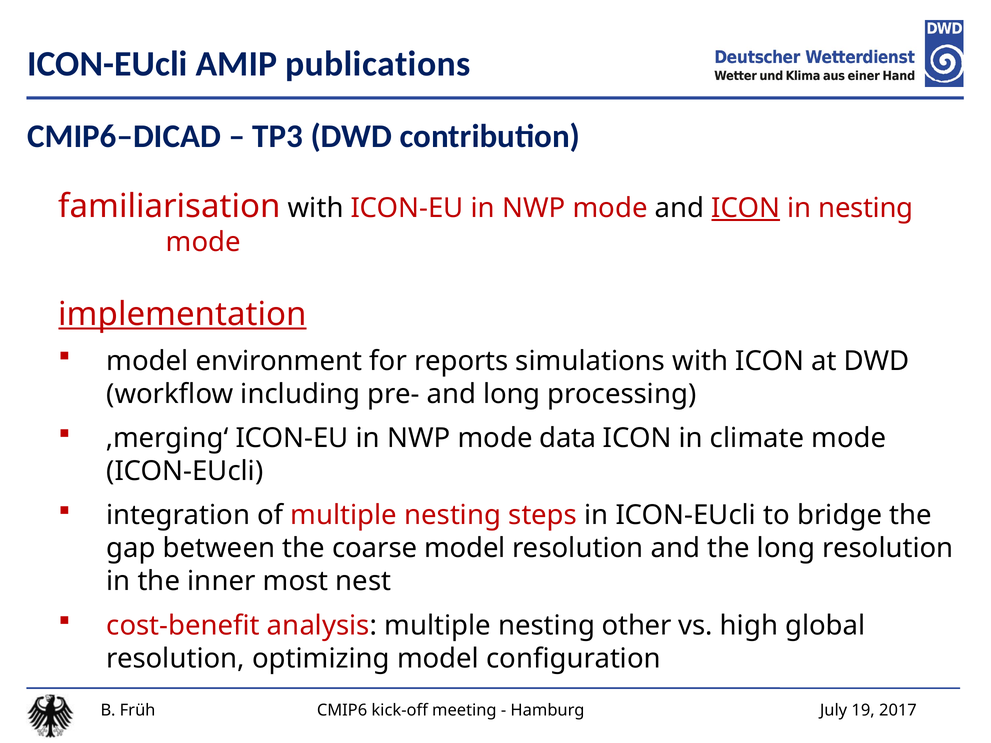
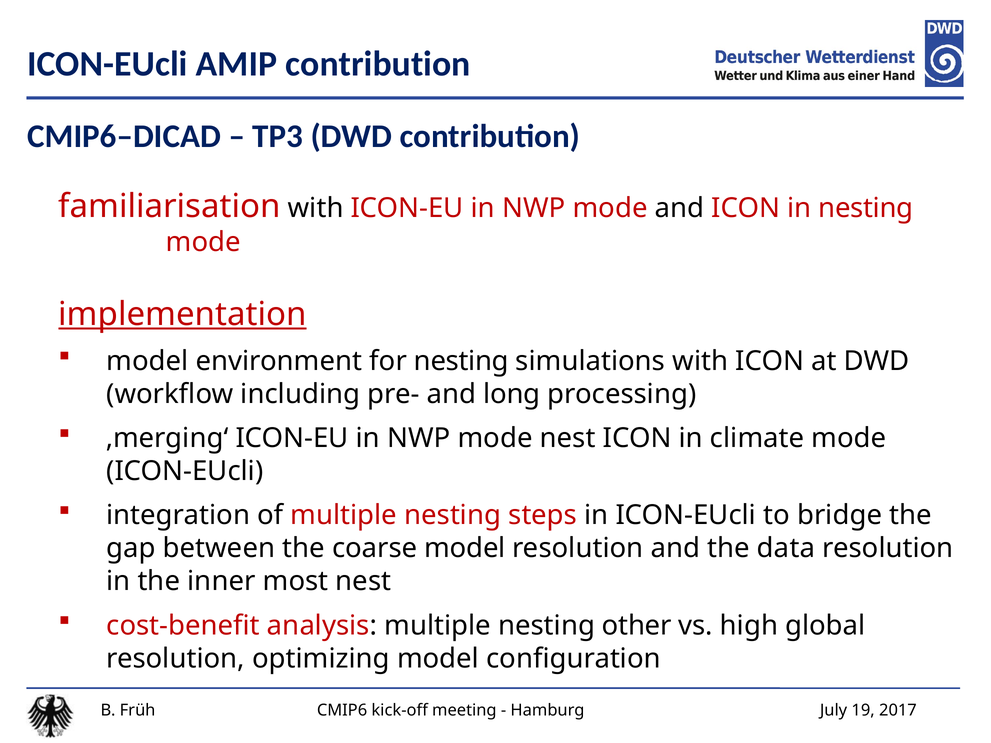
AMIP publications: publications -> contribution (378, 64)
ICON underline: present -> none (746, 208)
for reports: reports -> nesting (461, 361)
mode data: data -> nest (568, 438)
the long: long -> data (786, 549)
